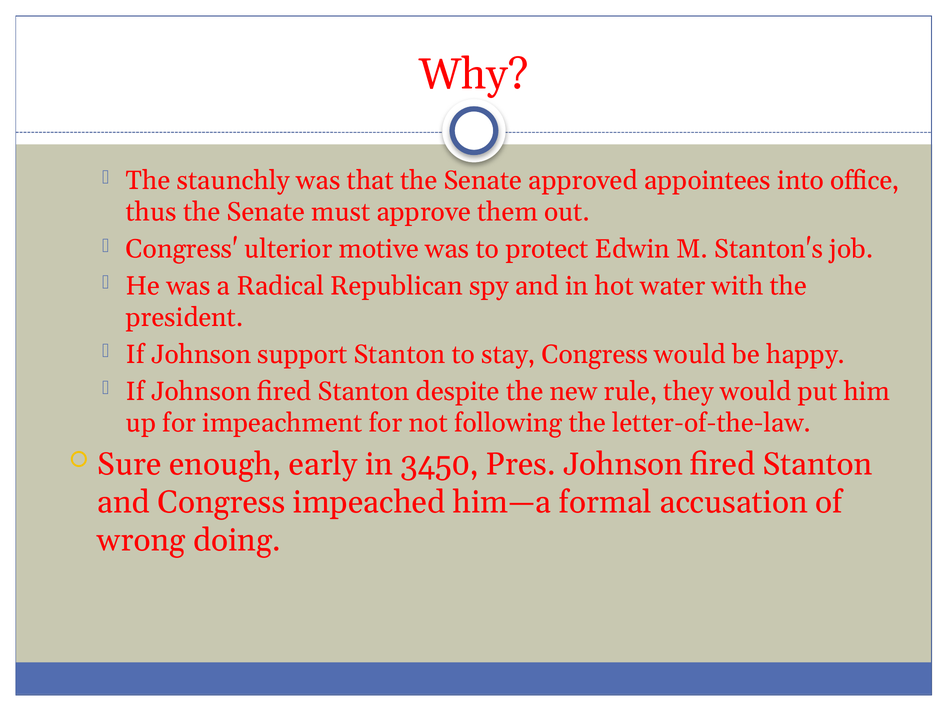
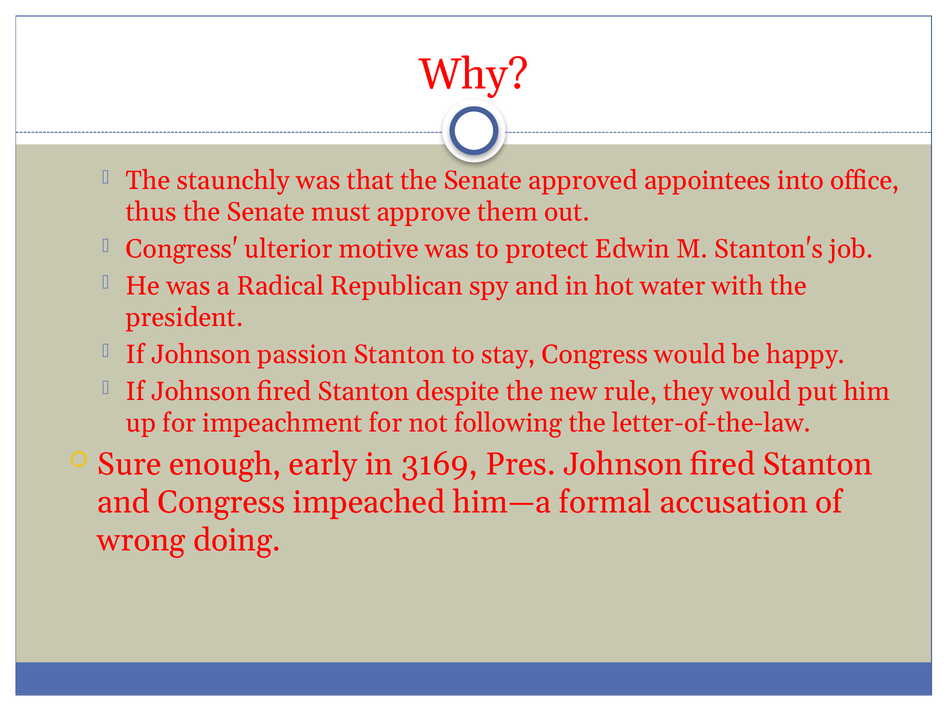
support: support -> passion (302, 354)
3450: 3450 -> 3169 (439, 464)
